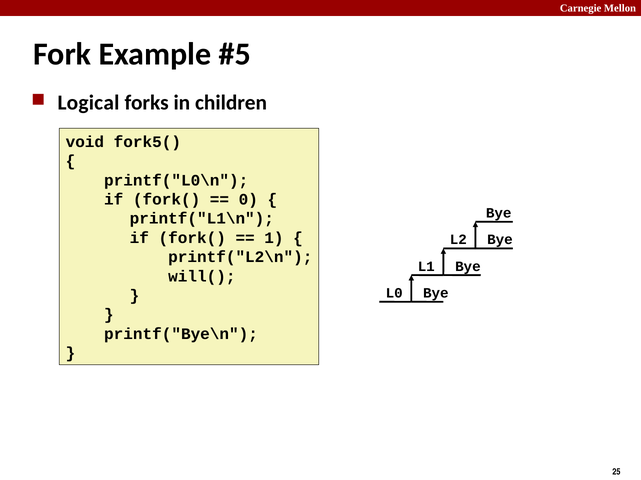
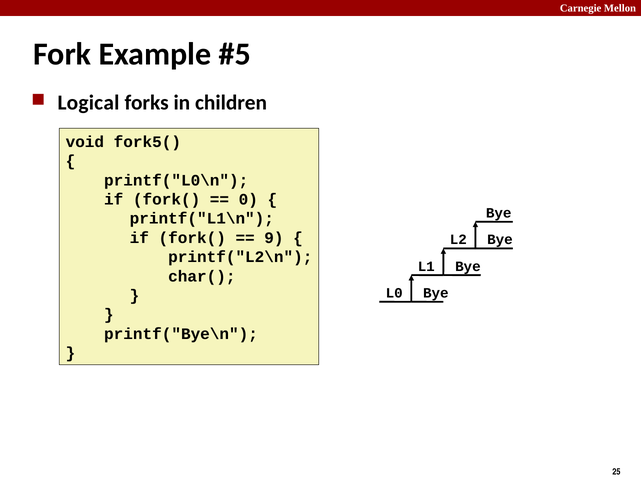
1: 1 -> 9 (274, 238)
will(: will( -> char( (202, 277)
